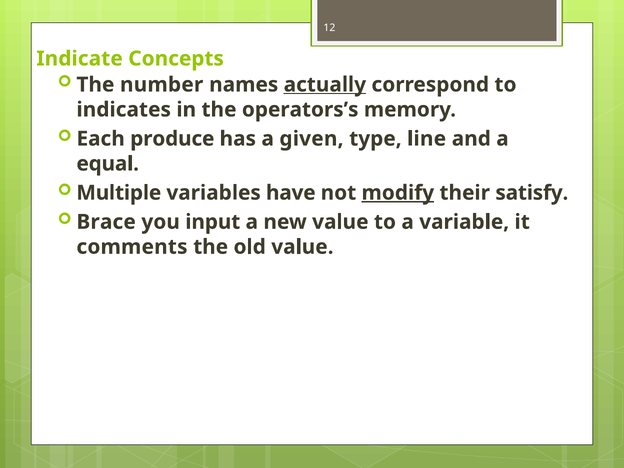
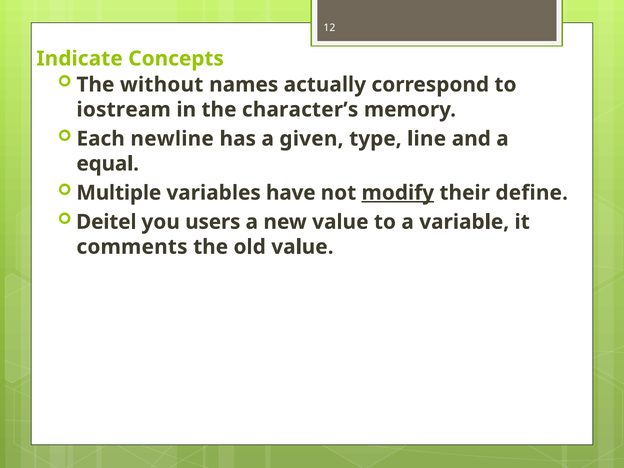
number: number -> without (162, 85)
actually underline: present -> none (325, 85)
indicates: indicates -> iostream (124, 110)
operators’s: operators’s -> character’s (300, 110)
produce: produce -> newline (172, 139)
satisfy: satisfy -> define (532, 193)
Brace: Brace -> Deitel (106, 222)
input: input -> users (213, 222)
